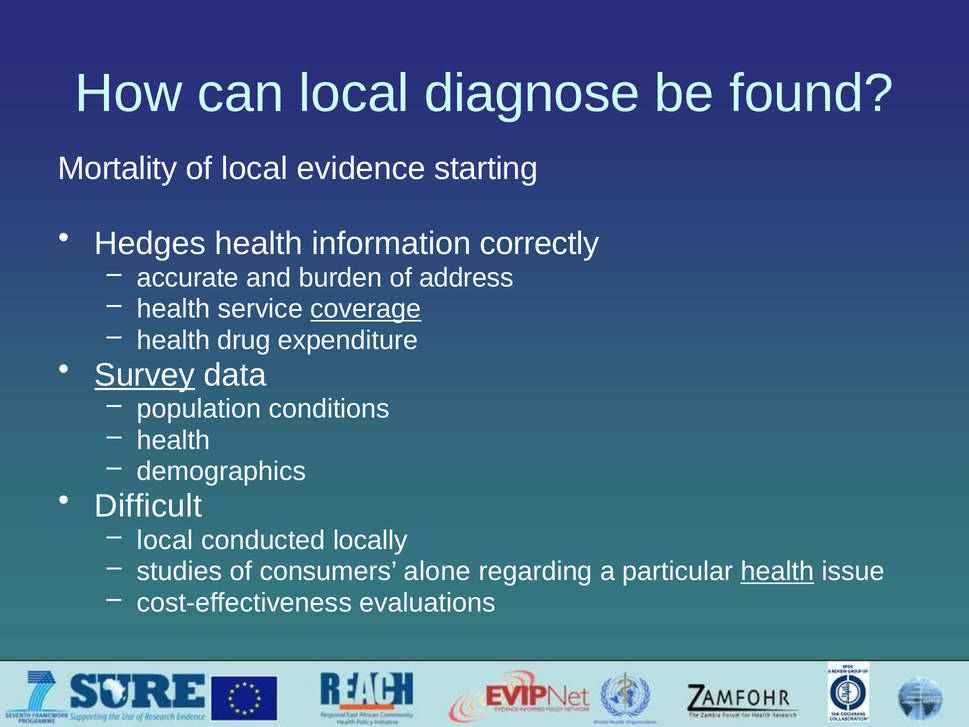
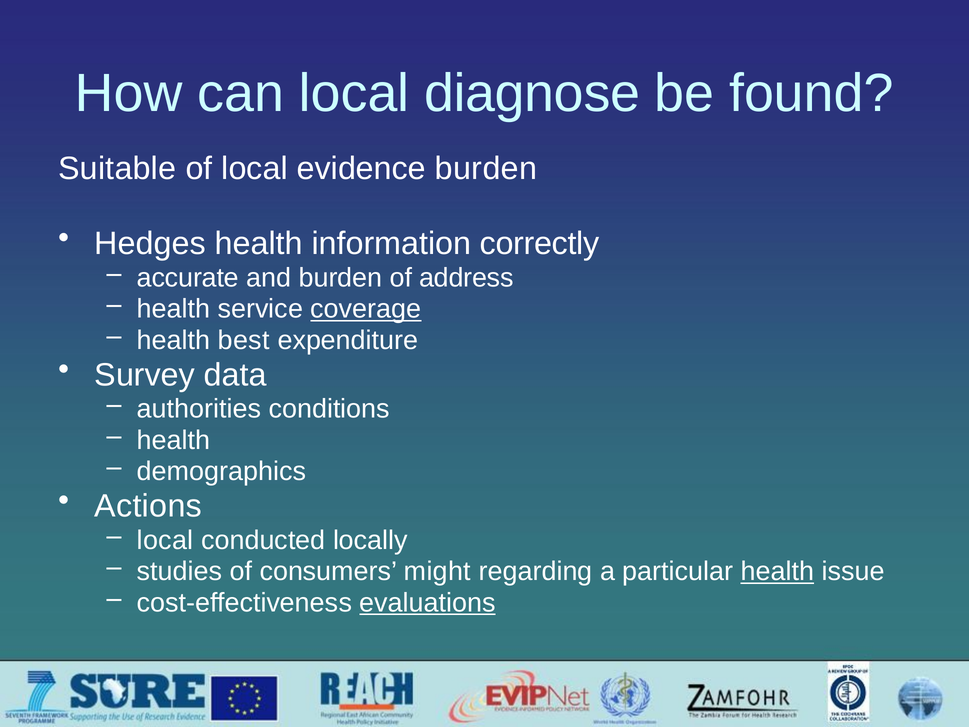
Mortality: Mortality -> Suitable (117, 169)
evidence starting: starting -> burden (486, 169)
drug: drug -> best (244, 340)
Survey underline: present -> none (145, 375)
population: population -> authorities (199, 409)
Difficult: Difficult -> Actions (148, 506)
alone: alone -> might (437, 571)
evaluations underline: none -> present (428, 603)
